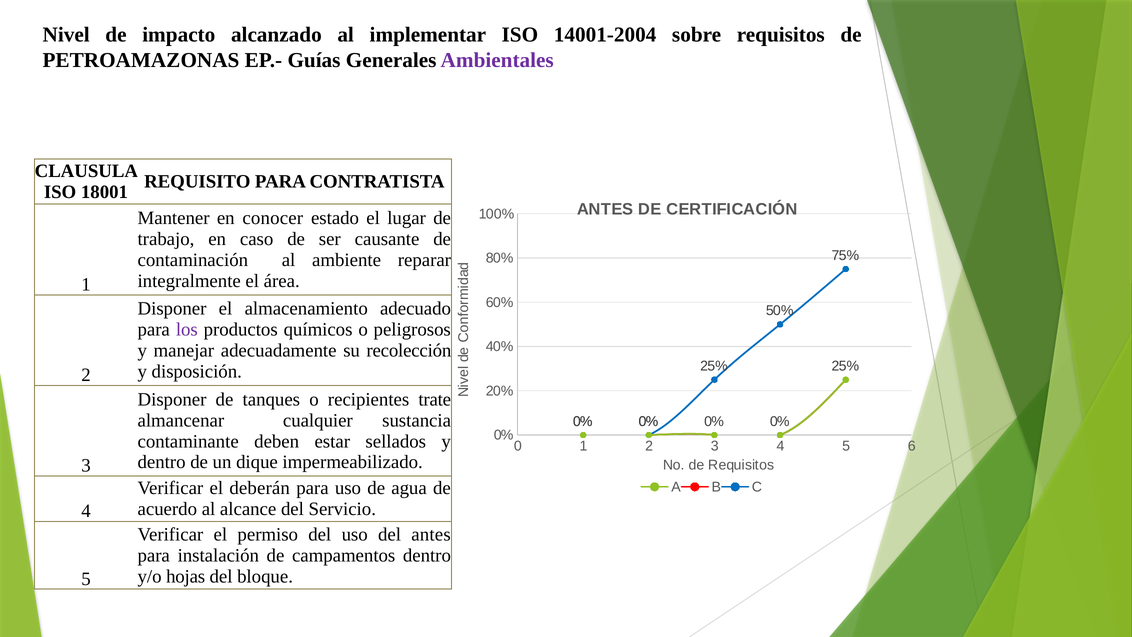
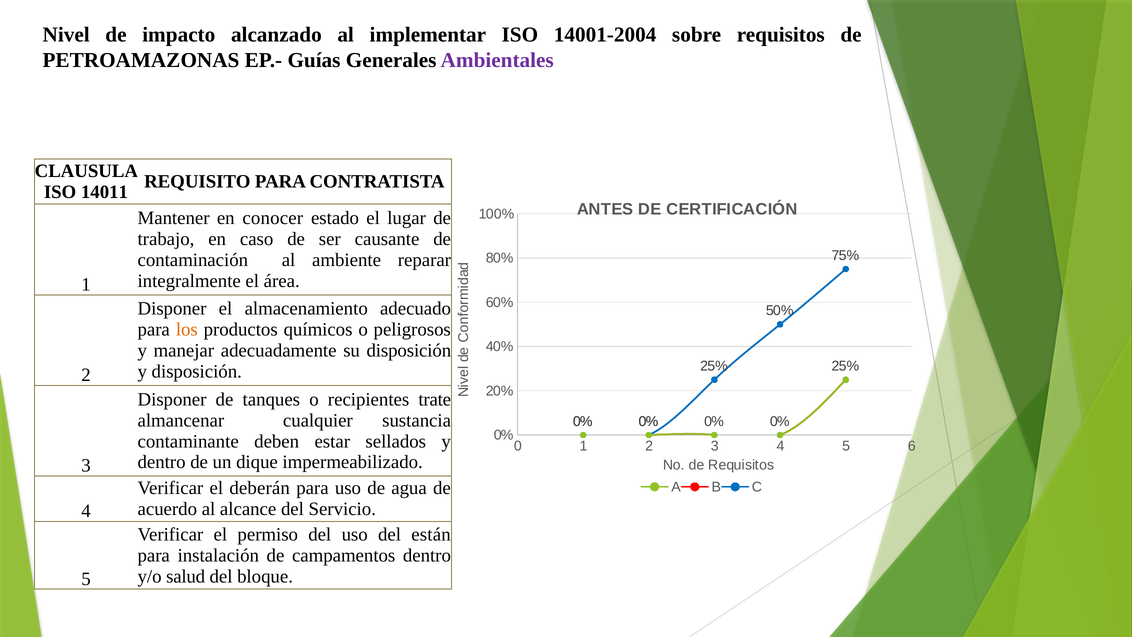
18001: 18001 -> 14011 (104, 192)
los colour: purple -> orange (187, 330)
su recolección: recolección -> disposición (409, 351)
del antes: antes -> están (431, 534)
hojas: hojas -> salud (186, 576)
